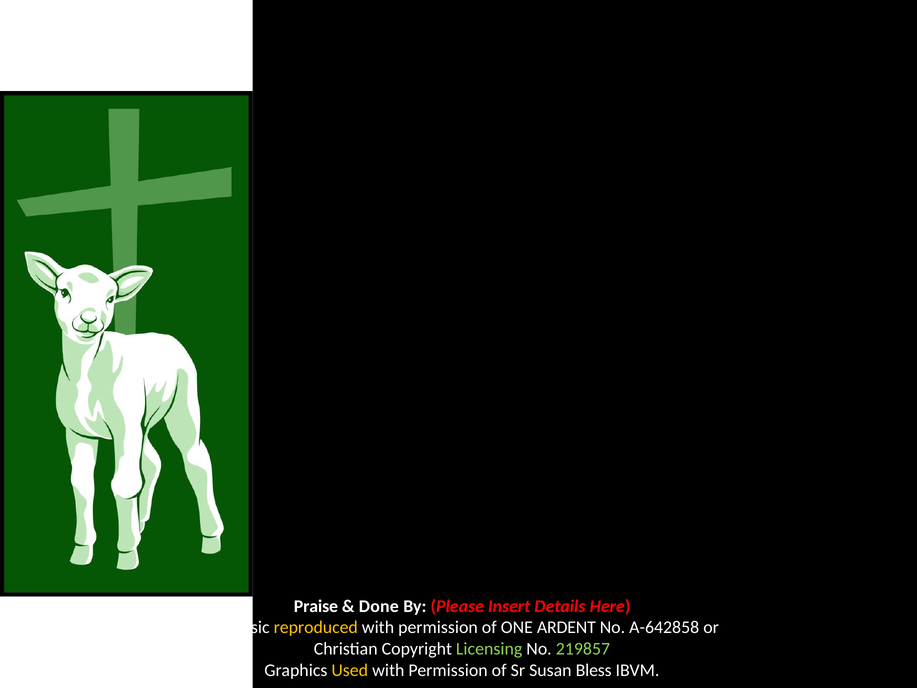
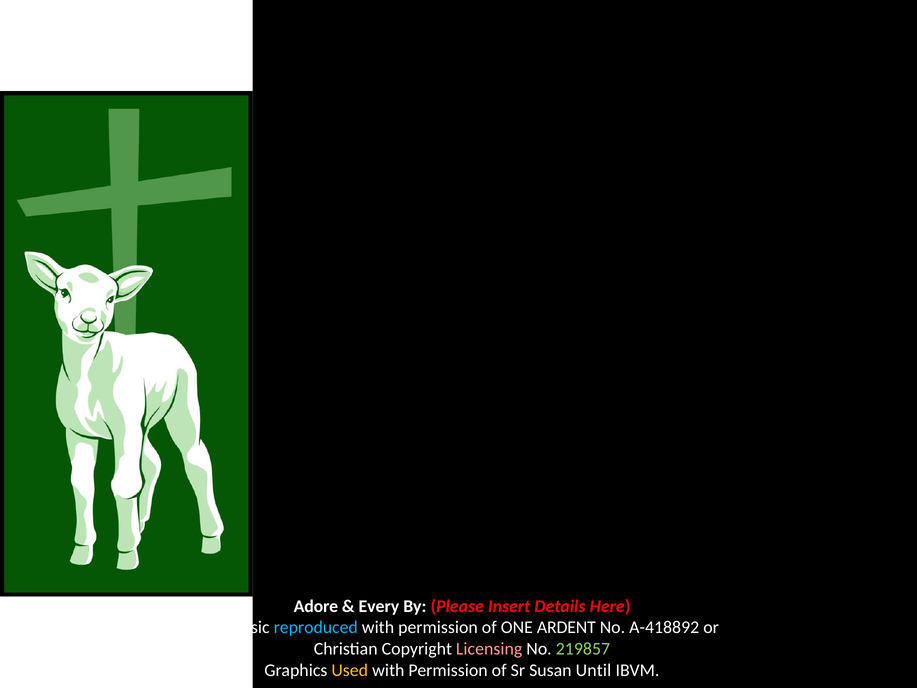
Praise: Praise -> Adore (316, 606)
Done: Done -> Every (379, 606)
reproduced colour: yellow -> light blue (316, 627)
A-642858: A-642858 -> A-418892 (664, 627)
Licensing colour: light green -> pink (489, 649)
Bless: Bless -> Until (594, 670)
